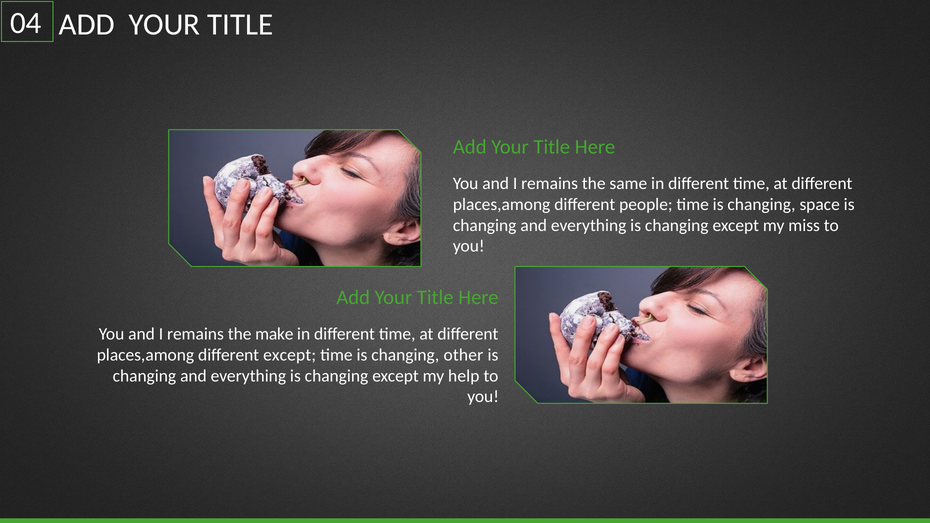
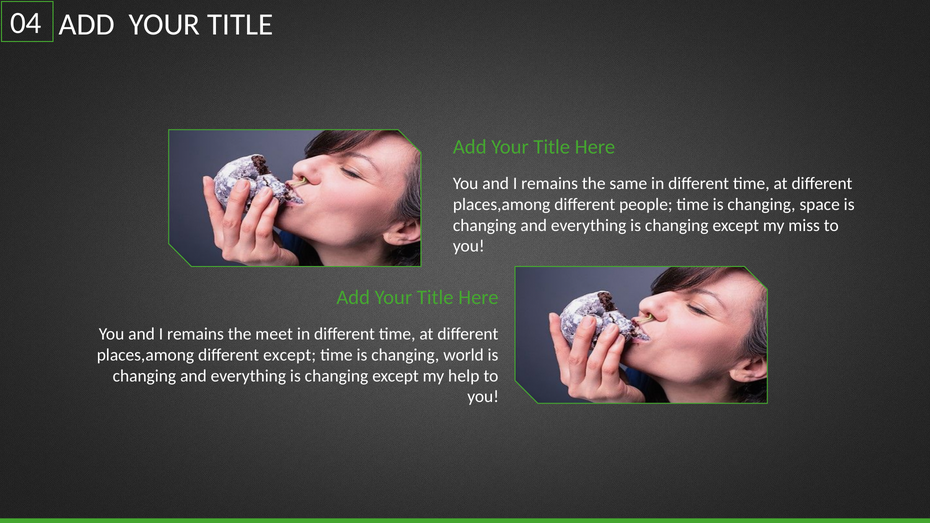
make: make -> meet (274, 334)
other: other -> world (464, 355)
